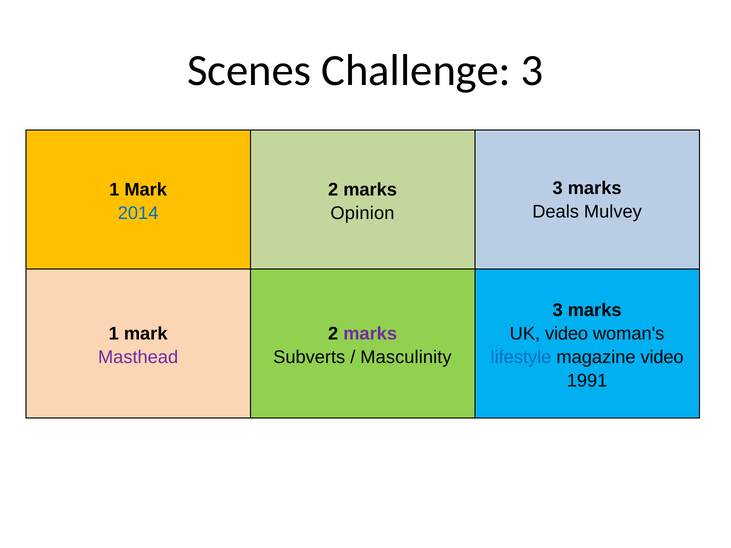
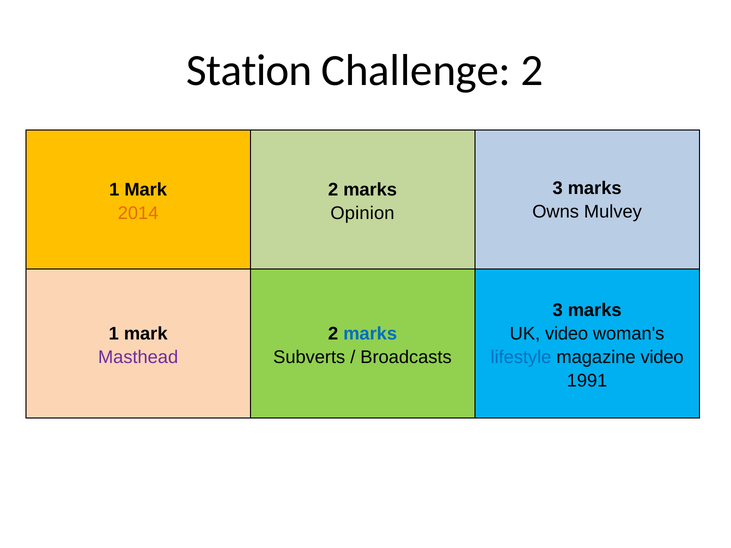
Scenes: Scenes -> Station (249, 71)
Challenge 3: 3 -> 2 (532, 71)
Deals: Deals -> Owns (556, 212)
2014 colour: blue -> orange (138, 213)
marks colour: purple -> blue (370, 334)
Masculinity: Masculinity -> Broadcasts (406, 357)
